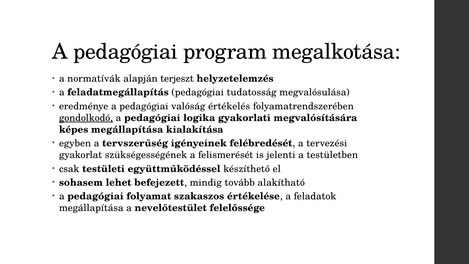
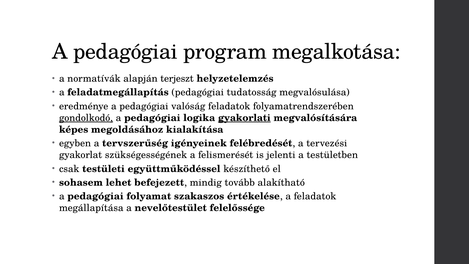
valóság értékelés: értékelés -> feladatok (229, 106)
gyakorlati underline: none -> present (244, 118)
képes megállapítása: megállapítása -> megoldásához (127, 130)
